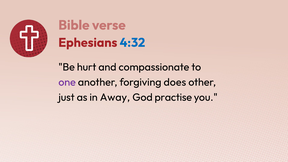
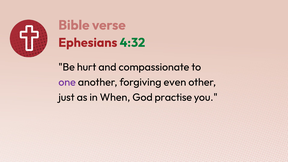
4:32 colour: blue -> green (132, 43)
does: does -> even (175, 82)
Away: Away -> When (115, 97)
